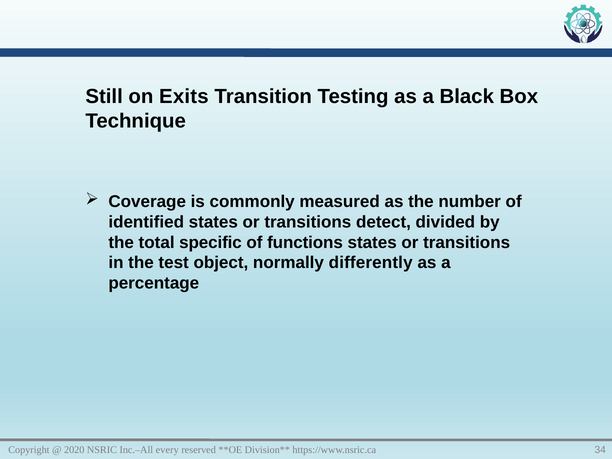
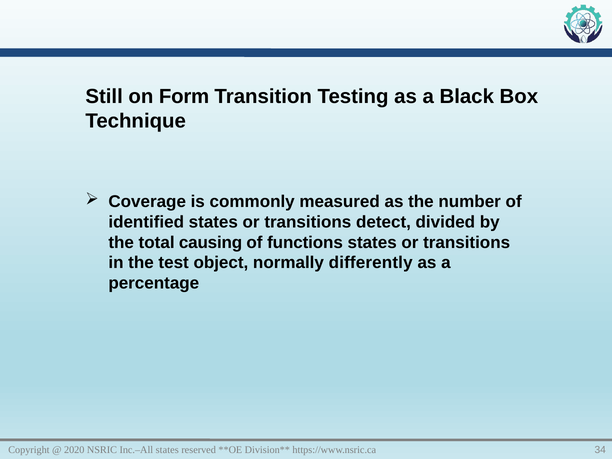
Exits: Exits -> Form (184, 97)
specific: specific -> causing (211, 242)
Inc.–All every: every -> states (167, 450)
